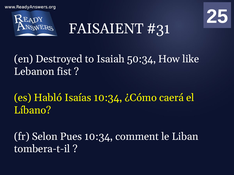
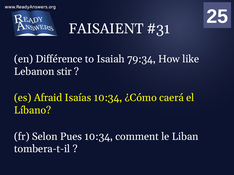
Destroyed: Destroyed -> Différence (59, 59)
50:34: 50:34 -> 79:34 (141, 59)
fist: fist -> stir (64, 72)
Habló: Habló -> Afraid (48, 98)
